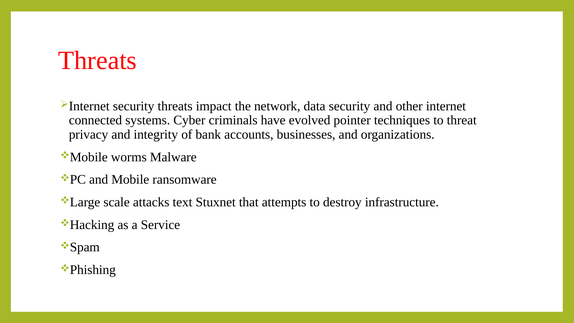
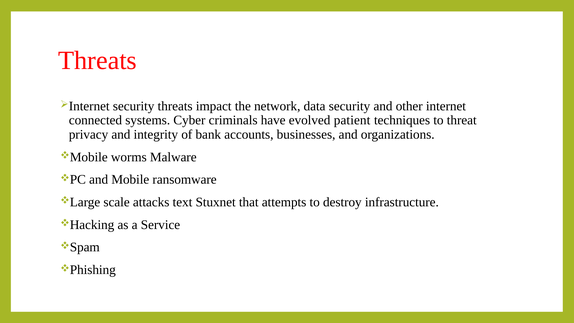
pointer: pointer -> patient (352, 120)
